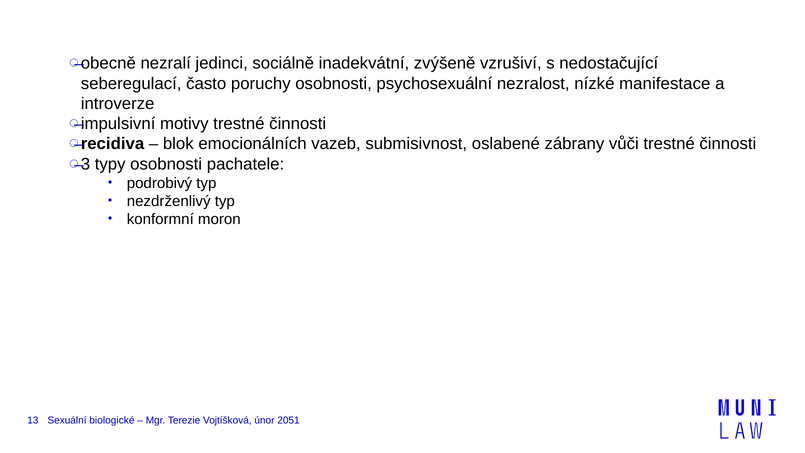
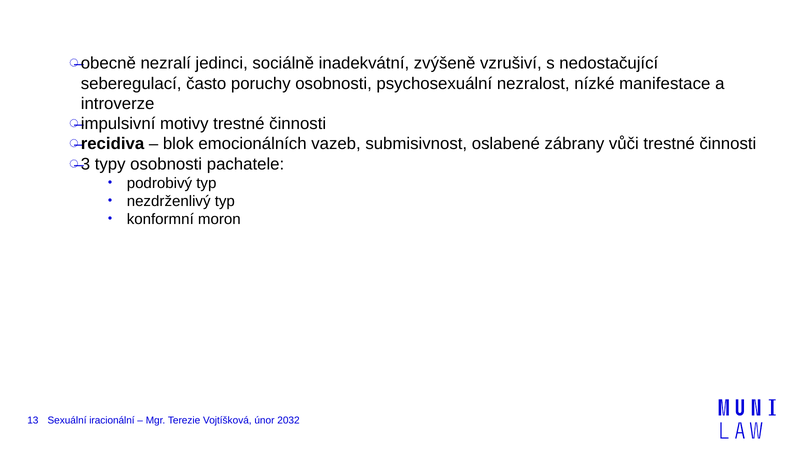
biologické: biologické -> iracionální (112, 420)
2051: 2051 -> 2032 (288, 420)
